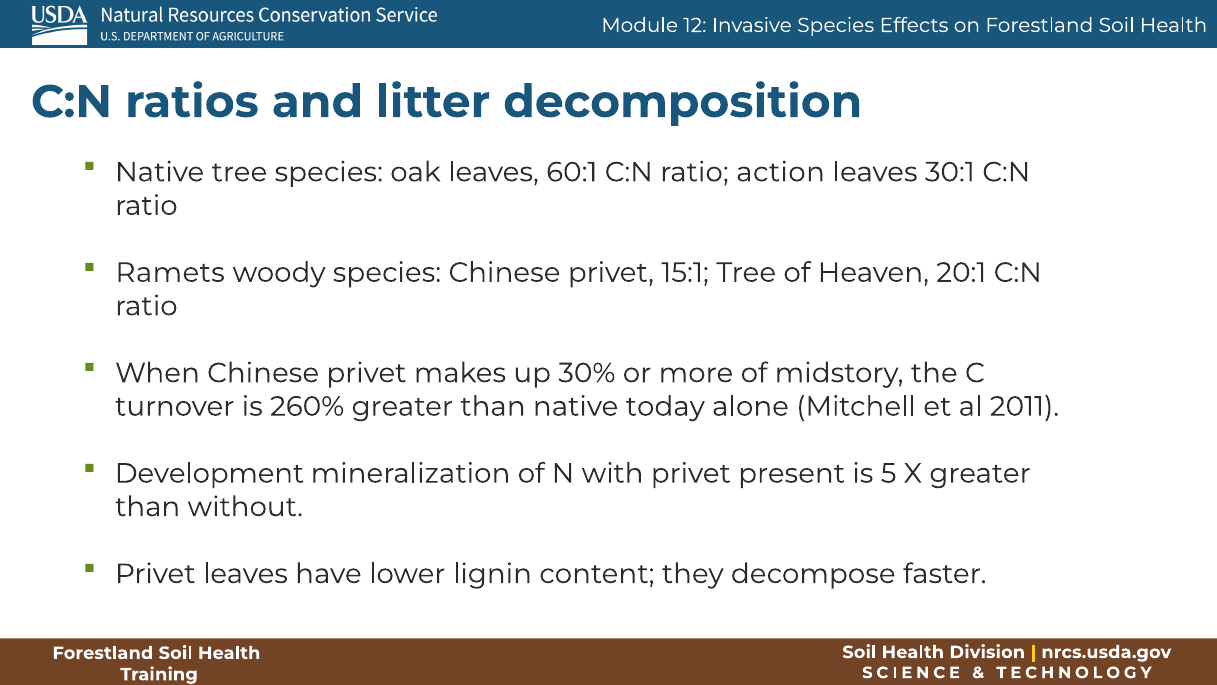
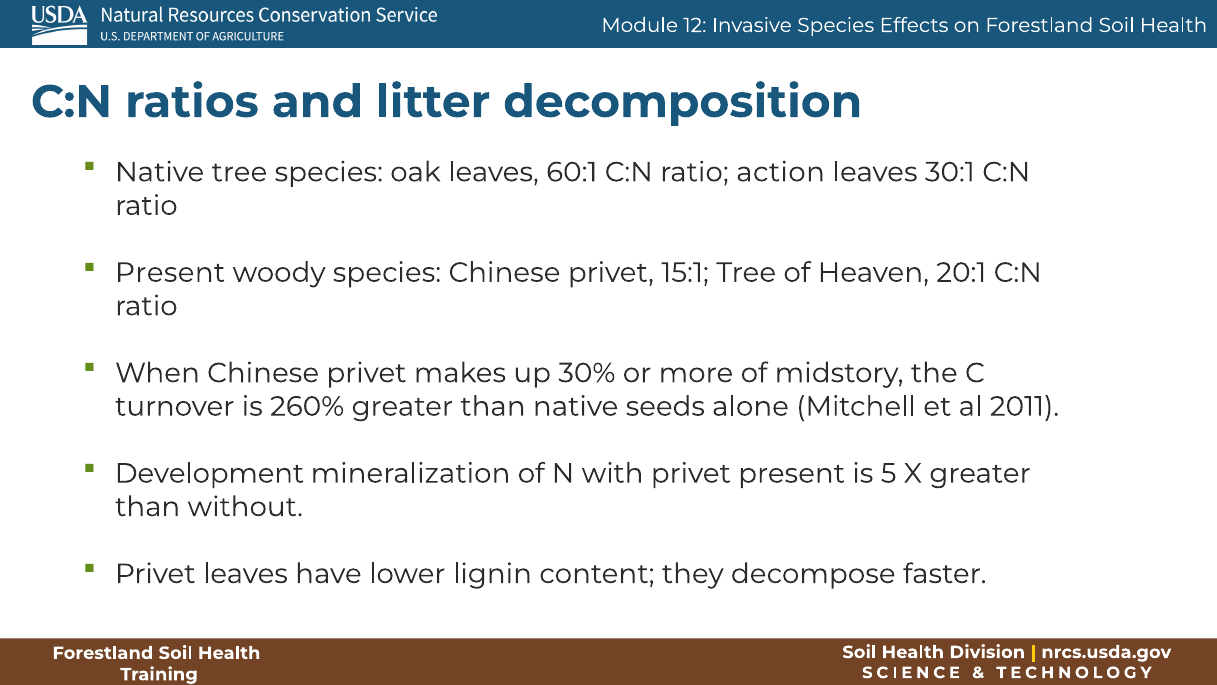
Ramets: Ramets -> Present (170, 272)
today: today -> seeds (665, 406)
